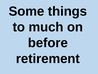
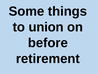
much: much -> union (46, 27)
